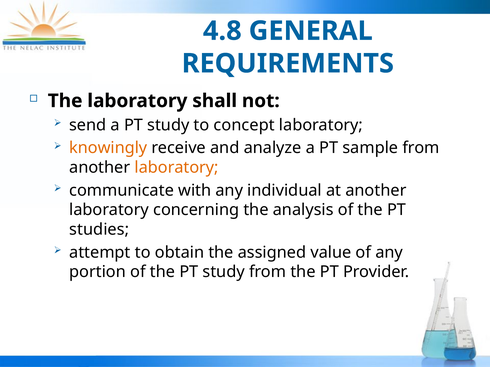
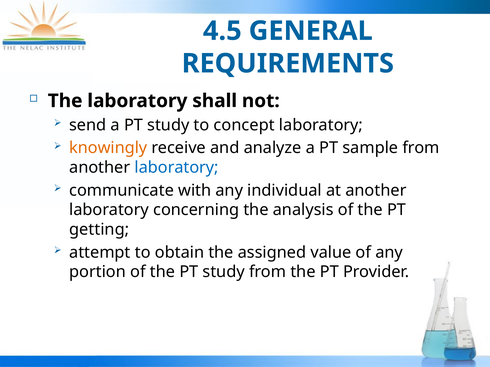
4.8: 4.8 -> 4.5 (222, 31)
laboratory colour: orange -> blue (177, 168)
studies: studies -> getting (99, 230)
